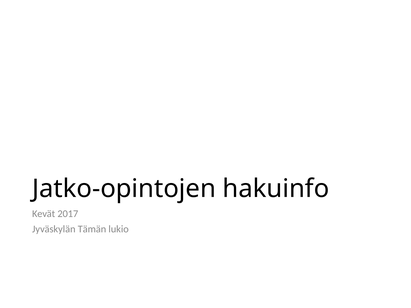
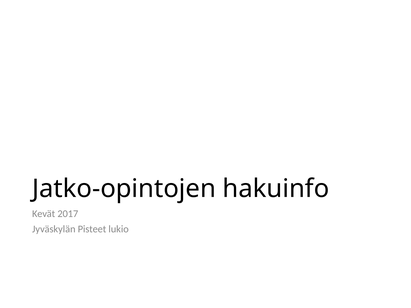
Tämän: Tämän -> Pisteet (92, 229)
